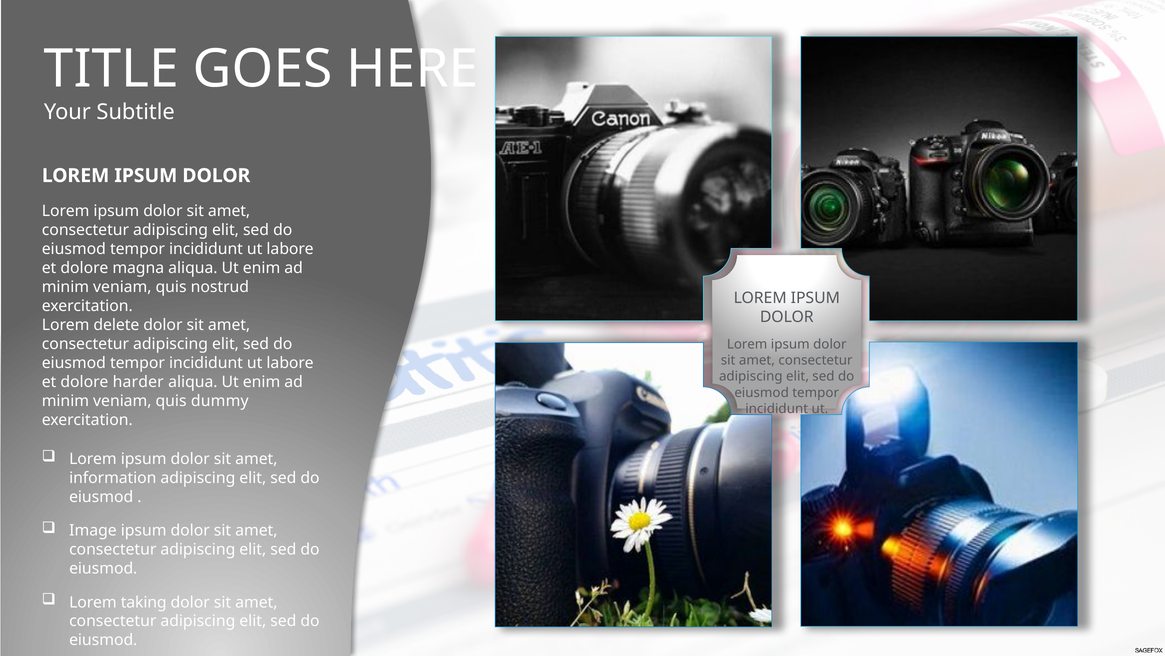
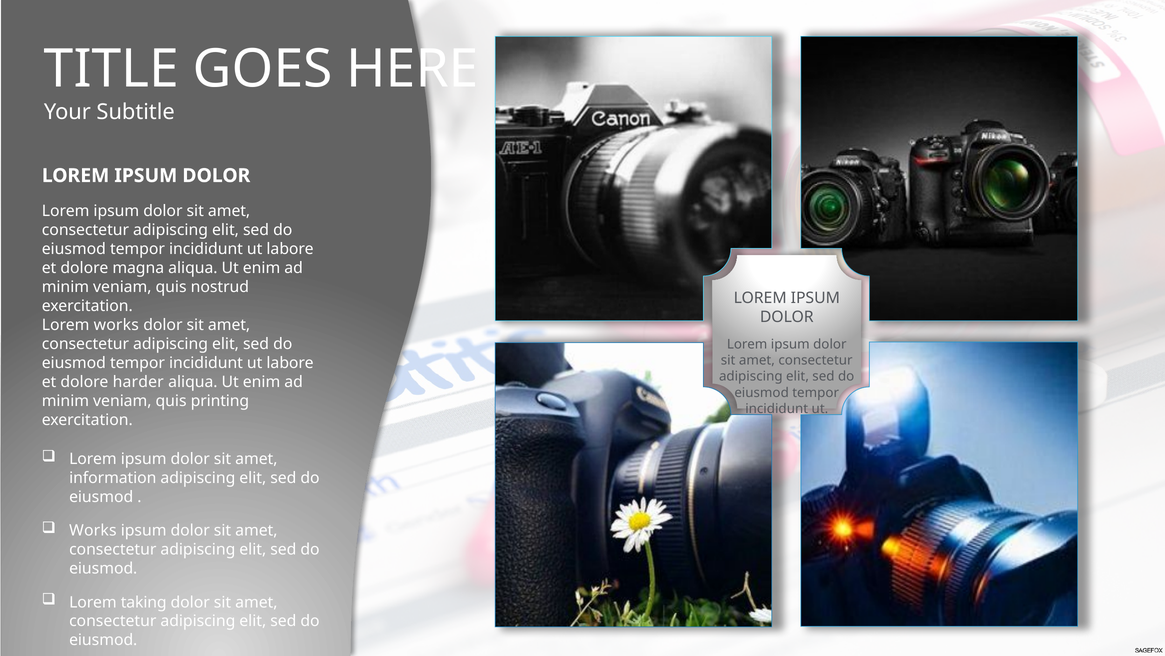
Lorem delete: delete -> works (116, 325)
dummy: dummy -> printing (220, 400)
Image: Image -> Works (93, 530)
